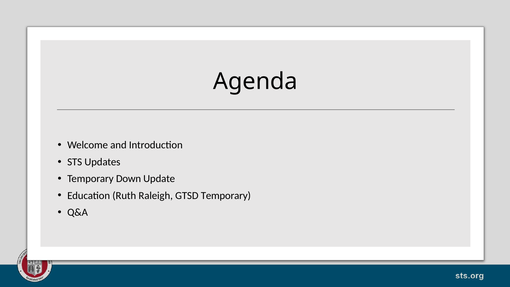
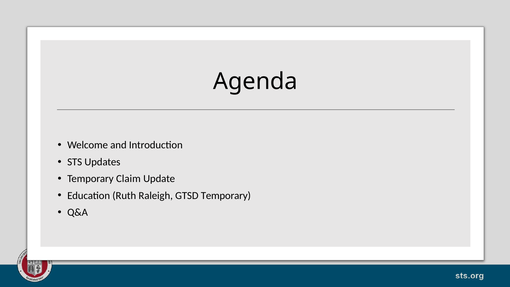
Down: Down -> Claim (128, 179)
